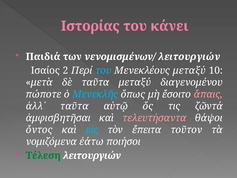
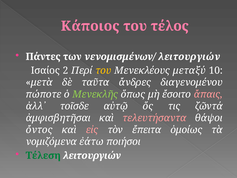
Ιστορίας: Ιστορίας -> Κάποιος (90, 26)
κάνει: κάνει -> τέλος (170, 26)
Παιδιά: Παιδιά -> Πάντες (43, 57)
του colour: light blue -> yellow (103, 70)
ταῦτα μεταξύ: μεταξύ -> ἄνδρες (135, 82)
Μενεκλῆς colour: light blue -> light green (95, 94)
ἀλλ᾽ ταῦτα: ταῦτα -> τοῖσδε (74, 106)
εἰς colour: light blue -> pink (92, 130)
τοῦτον: τοῦτον -> ὁμοίως (186, 130)
